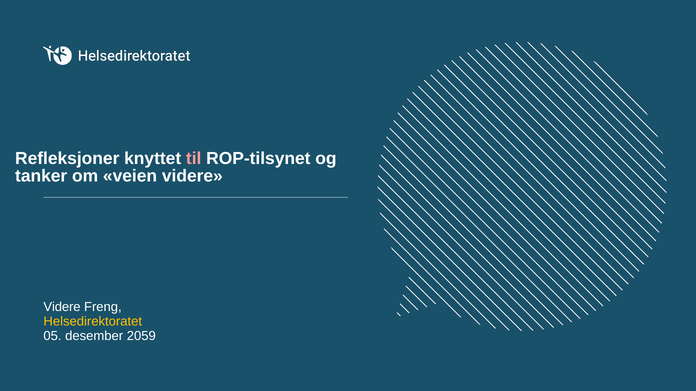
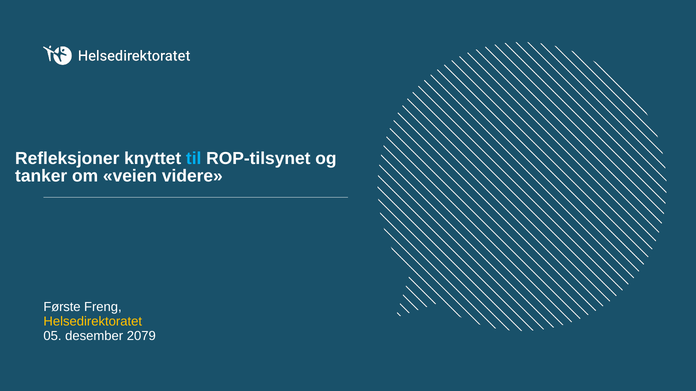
til colour: pink -> light blue (194, 159)
Videre: Videre -> Første (62, 307)
2059: 2059 -> 2079 (141, 336)
